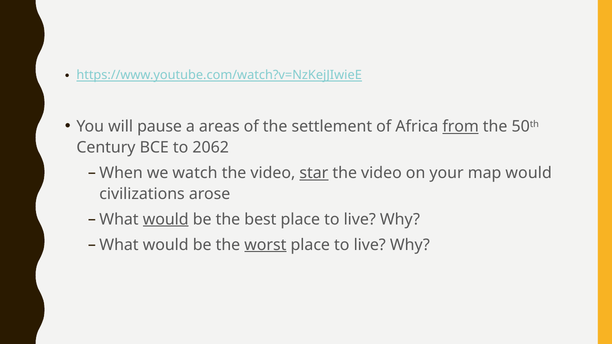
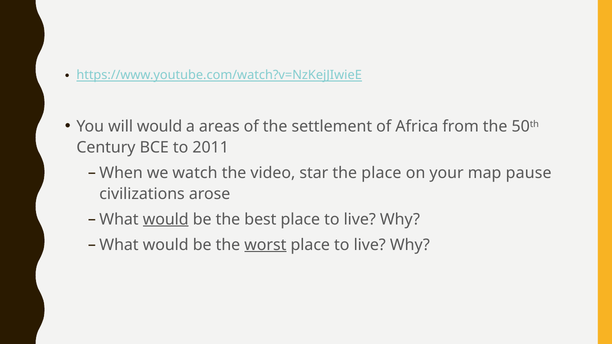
will pause: pause -> would (160, 127)
from underline: present -> none (461, 127)
2062: 2062 -> 2011 (211, 148)
star underline: present -> none (314, 173)
video: video -> place (381, 173)
map would: would -> pause (529, 173)
